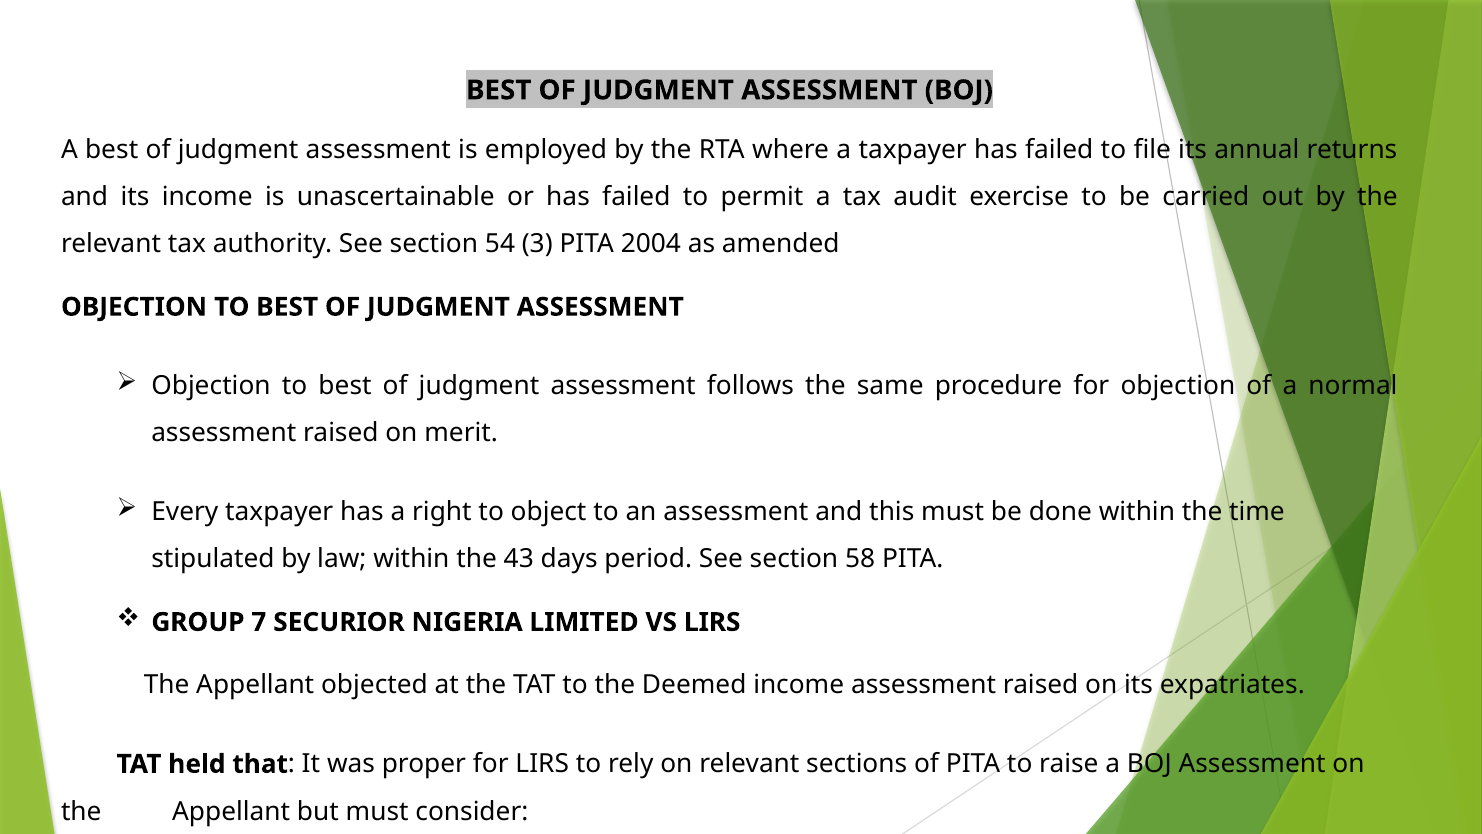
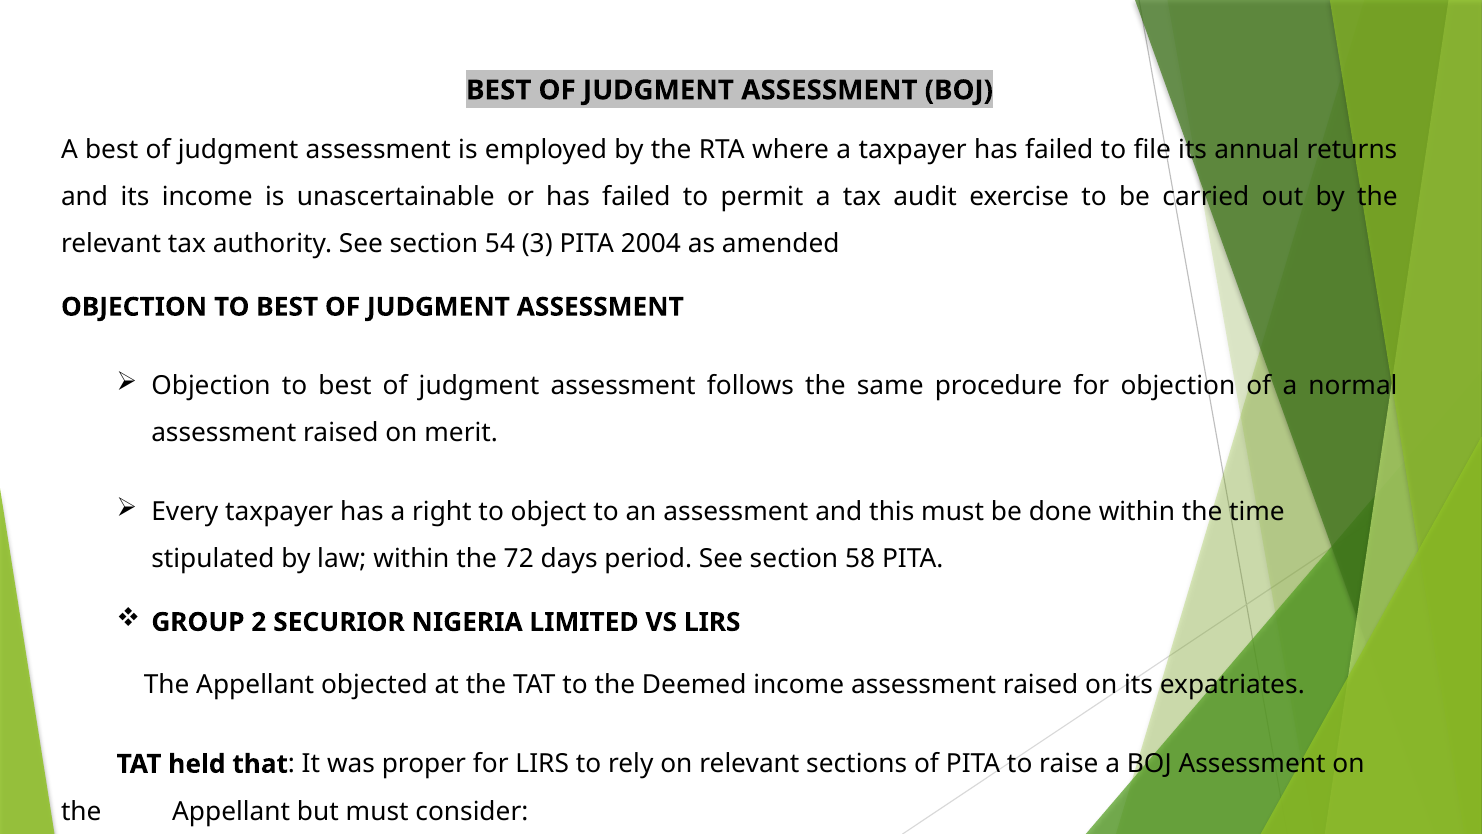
43: 43 -> 72 (519, 559)
7: 7 -> 2 (259, 622)
